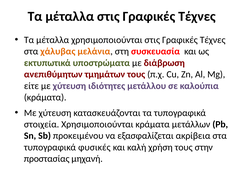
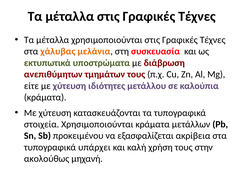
φυσικές: φυσικές -> υπάρχει (94, 147)
προστασίας: προστασίας -> ακολούθως (47, 158)
